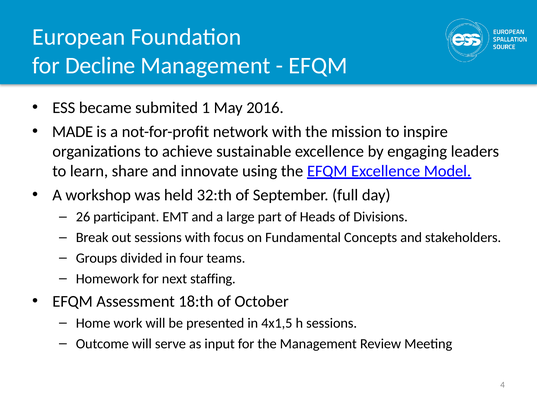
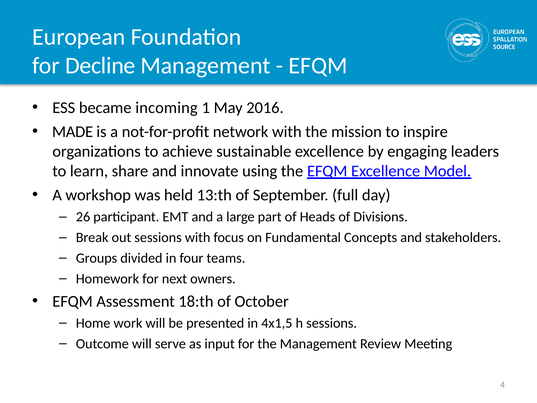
submited: submited -> incoming (167, 108)
32:th: 32:th -> 13:th (214, 195)
staffing: staffing -> owners (213, 278)
